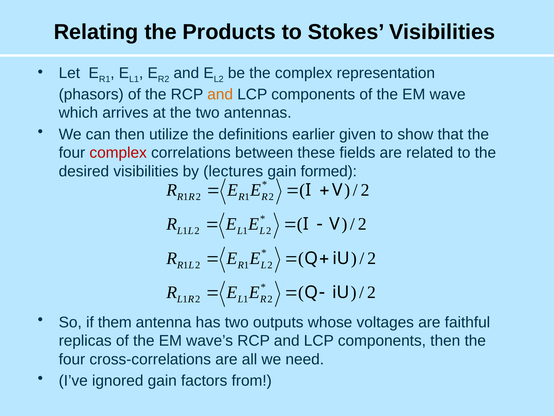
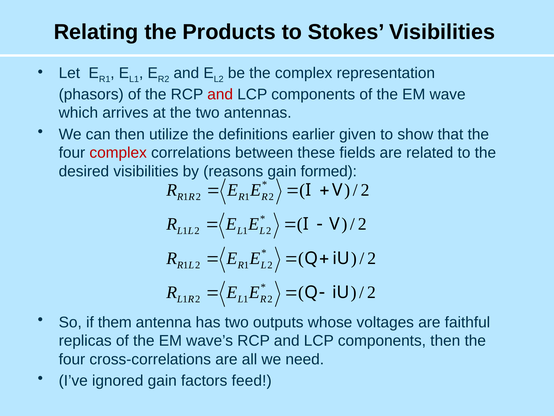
and colour: orange -> red (220, 94)
lectures: lectures -> reasons (233, 171)
from: from -> feed (252, 380)
